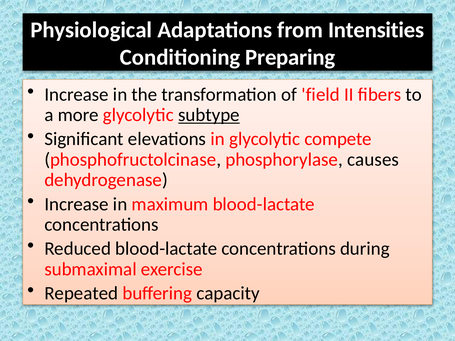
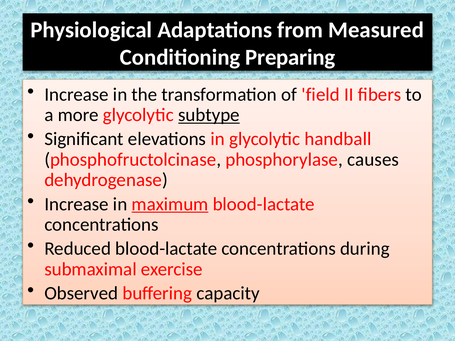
Intensities: Intensities -> Measured (376, 30)
compete: compete -> handball (338, 139)
maximum underline: none -> present (170, 204)
Repeated: Repeated -> Observed (81, 293)
